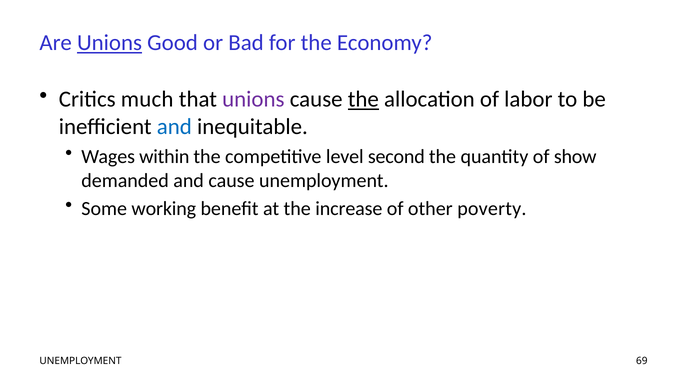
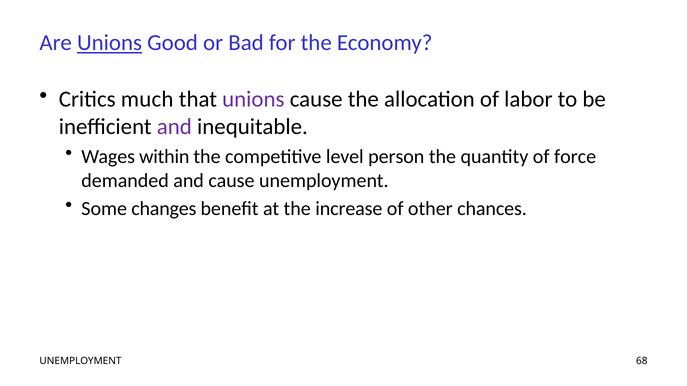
the underline: present -> none (363, 100)
and colour: blue -> purple (174, 127)
second: second -> person (396, 157)
show: show -> force (575, 157)
working: working -> changes (164, 209)
poverty: poverty -> chances (492, 209)
69: 69 -> 68 (642, 361)
